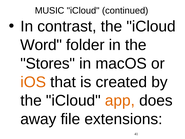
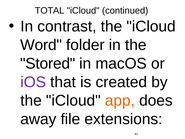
MUSIC: MUSIC -> TOTAL (50, 11)
Stores: Stores -> Stored (48, 63)
iOS colour: orange -> purple (33, 82)
